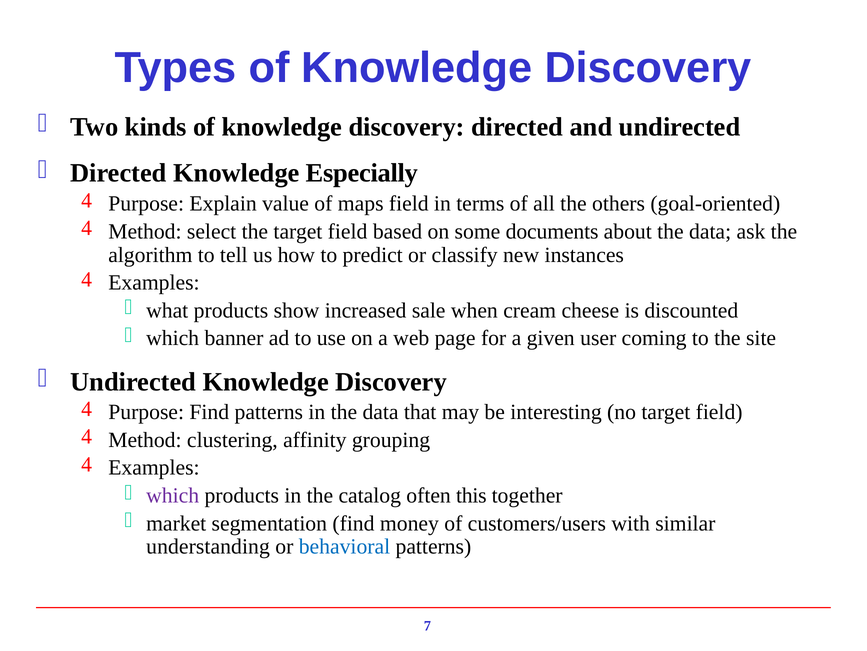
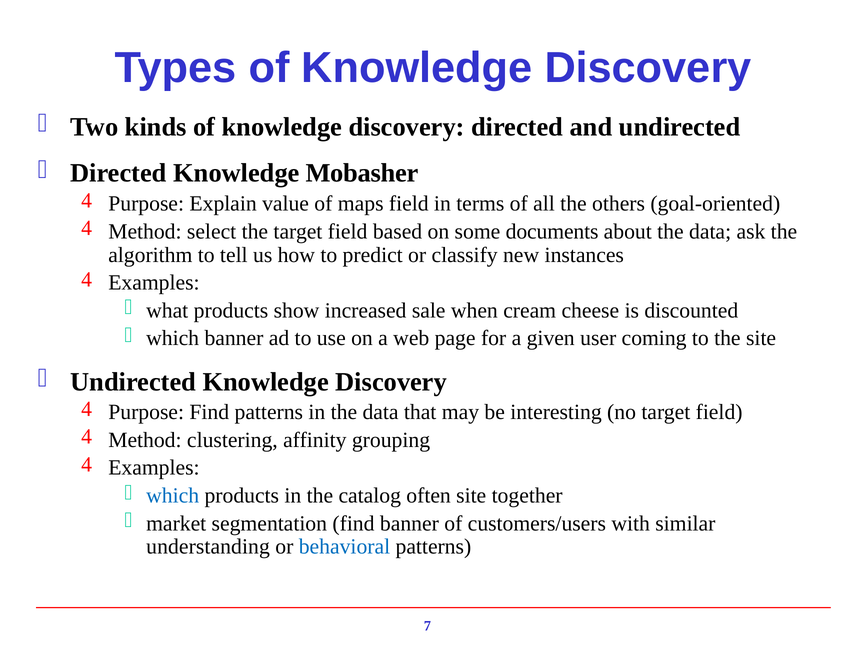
Especially: Especially -> Mobasher (362, 173)
which colour: purple -> blue (173, 495)
often this: this -> site (471, 495)
find money: money -> banner (409, 523)
